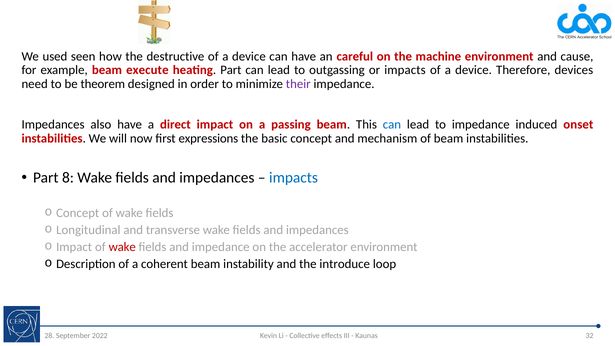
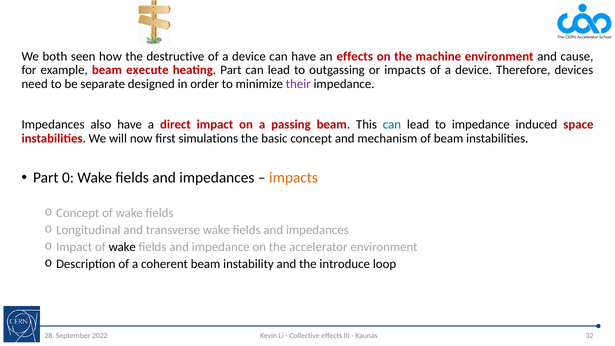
used: used -> both (55, 56)
an careful: careful -> effects (355, 56)
theorem: theorem -> separate (103, 84)
onset: onset -> space (578, 125)
expressions: expressions -> simulations (208, 138)
8: 8 -> 0 (68, 178)
impacts colour: blue -> orange (294, 178)
wake colour: red -> black (122, 247)
